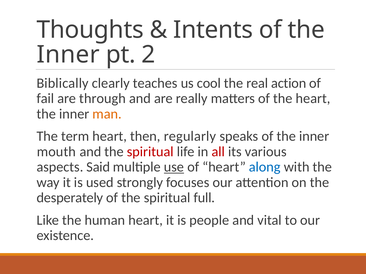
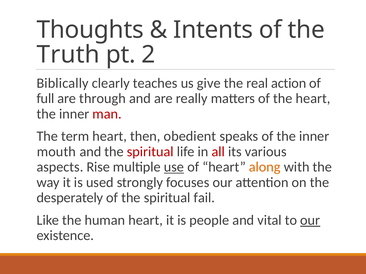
Inner: Inner -> Truth (68, 55)
cool: cool -> give (209, 83)
fail: fail -> full (45, 99)
man colour: orange -> red (107, 114)
regularly: regularly -> obedient (190, 137)
Said: Said -> Rise (98, 167)
along colour: blue -> orange (265, 167)
full: full -> fail (204, 198)
our underline: none -> present (310, 221)
